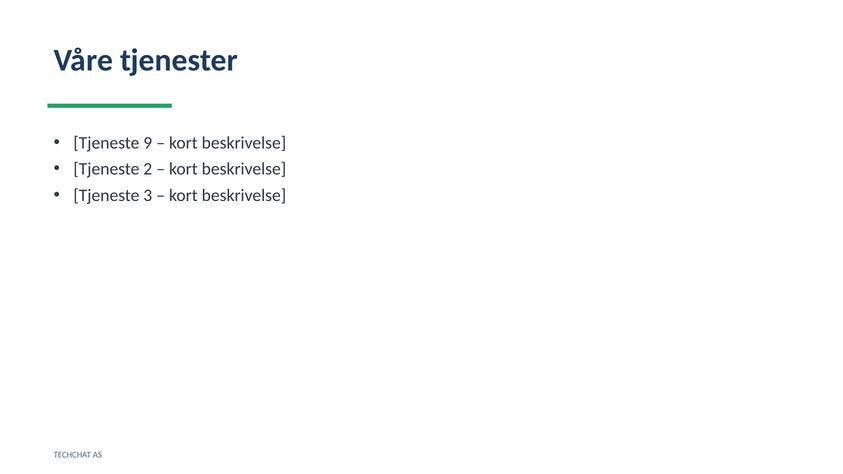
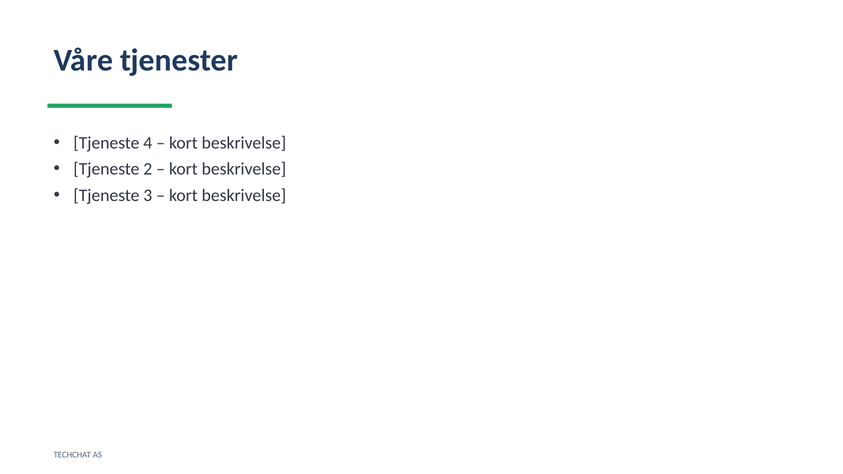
9: 9 -> 4 (148, 143)
